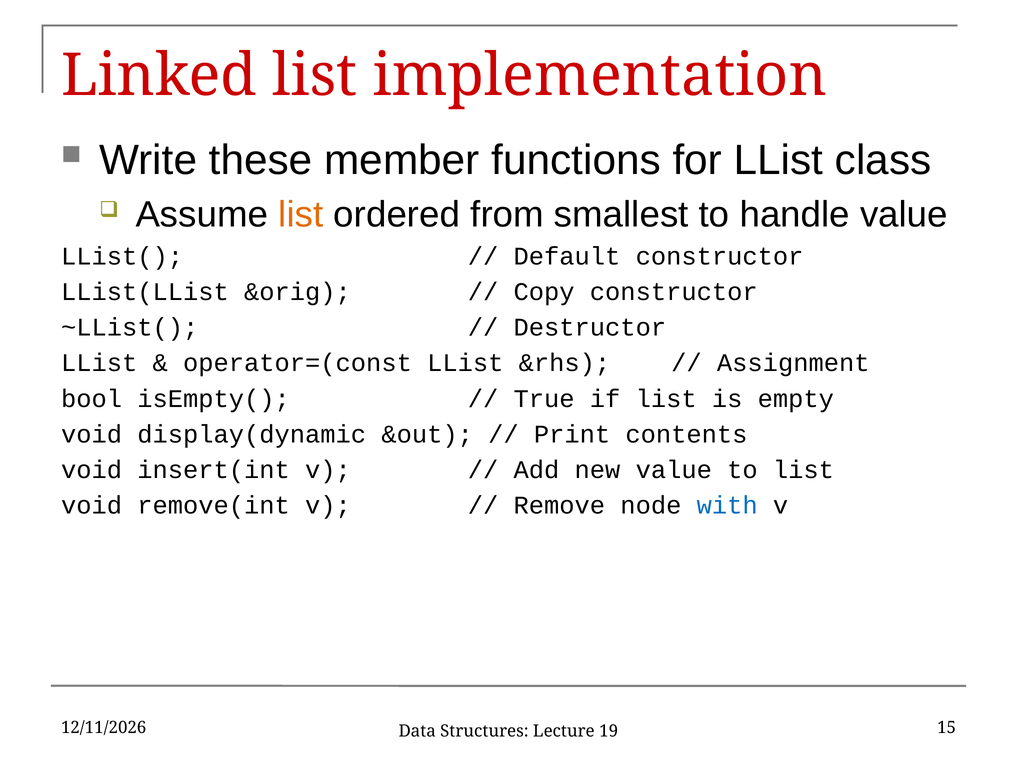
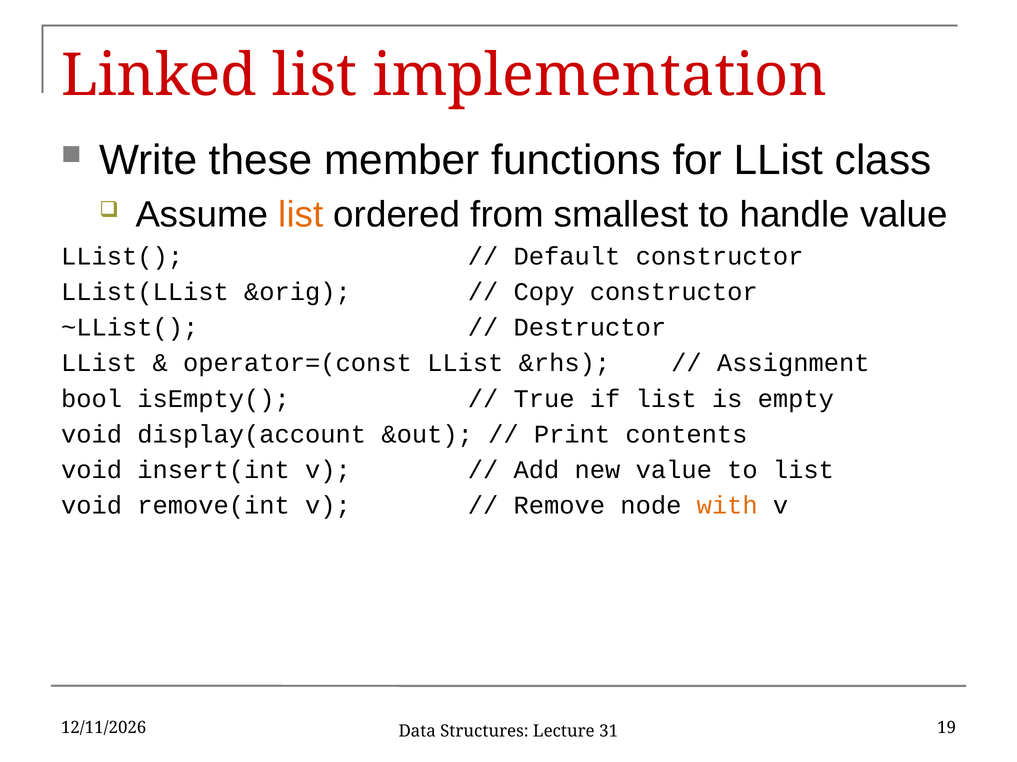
display(dynamic: display(dynamic -> display(account (252, 435)
with colour: blue -> orange (727, 506)
15: 15 -> 19 (947, 728)
19: 19 -> 31 (609, 732)
